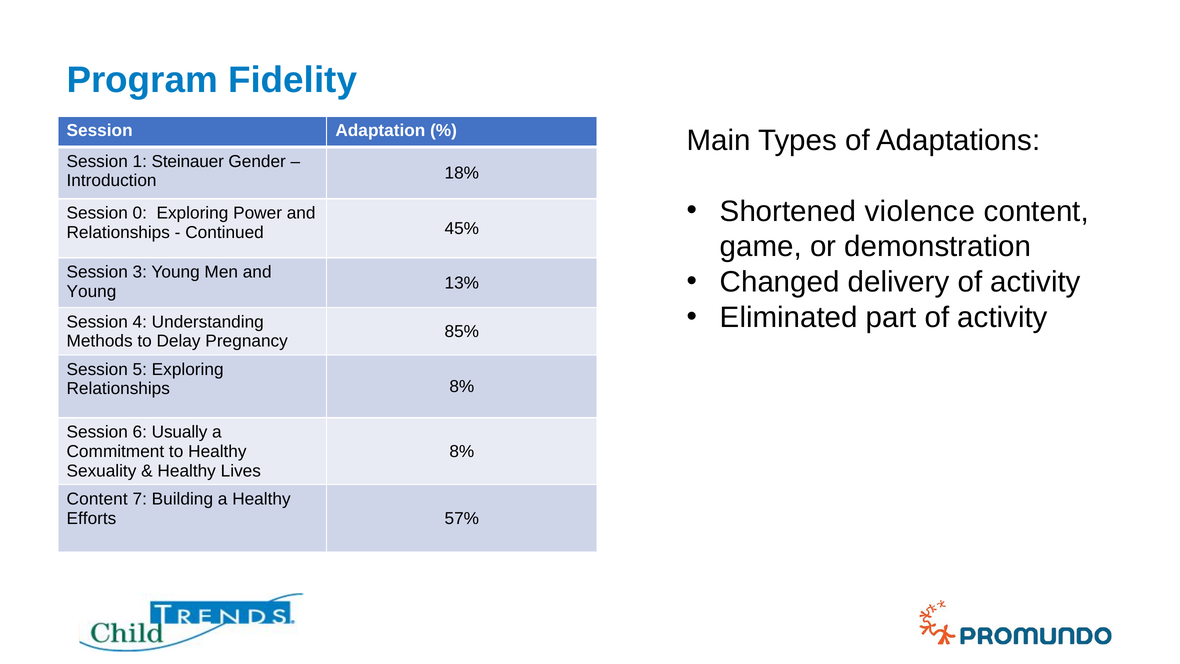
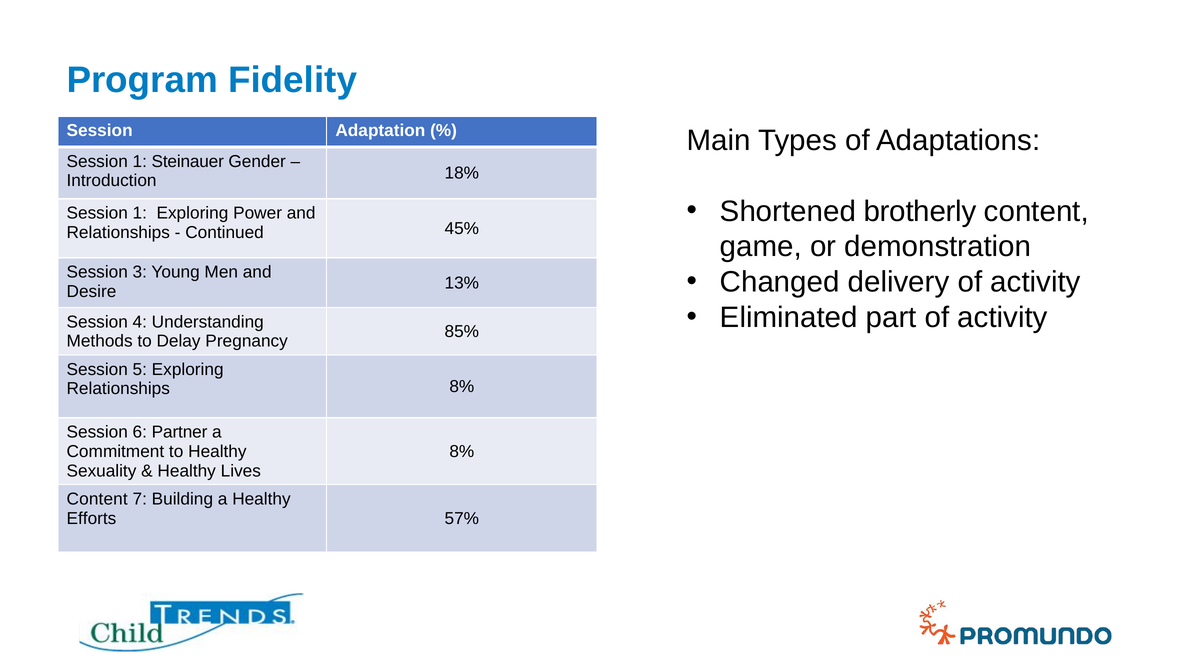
violence: violence -> brotherly (920, 211)
0: 0 -> 1 (140, 213)
Young: Young -> Desire (91, 291)
Usually: Usually -> Partner (180, 432)
